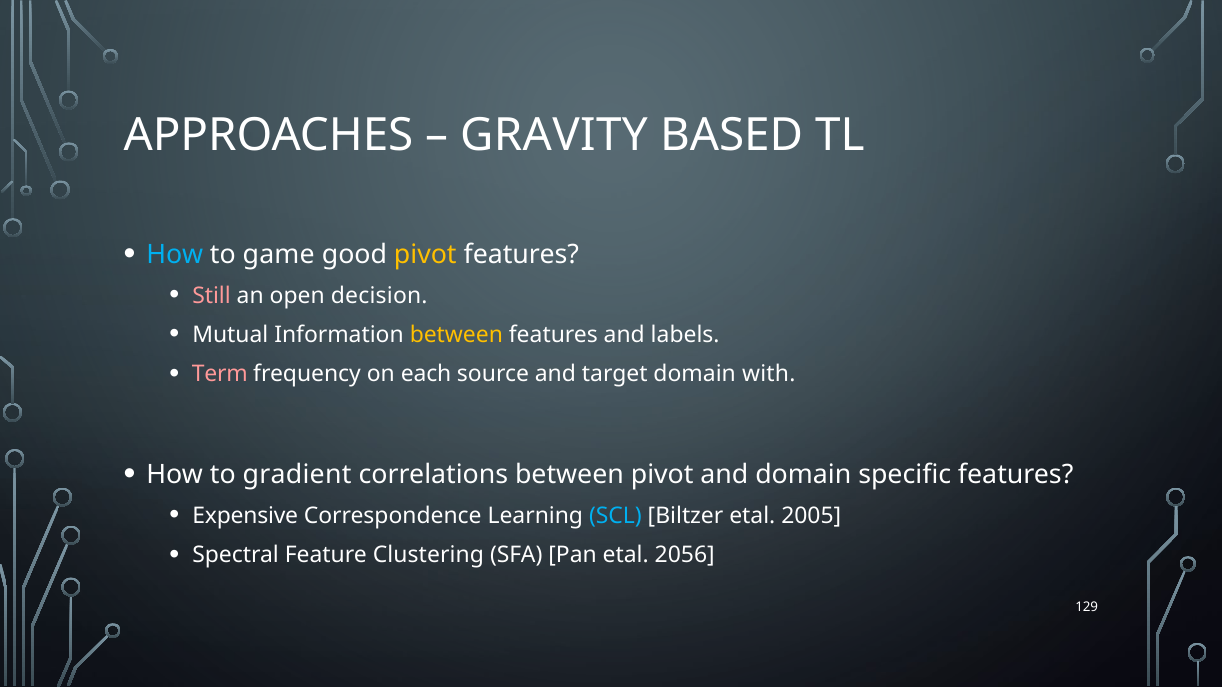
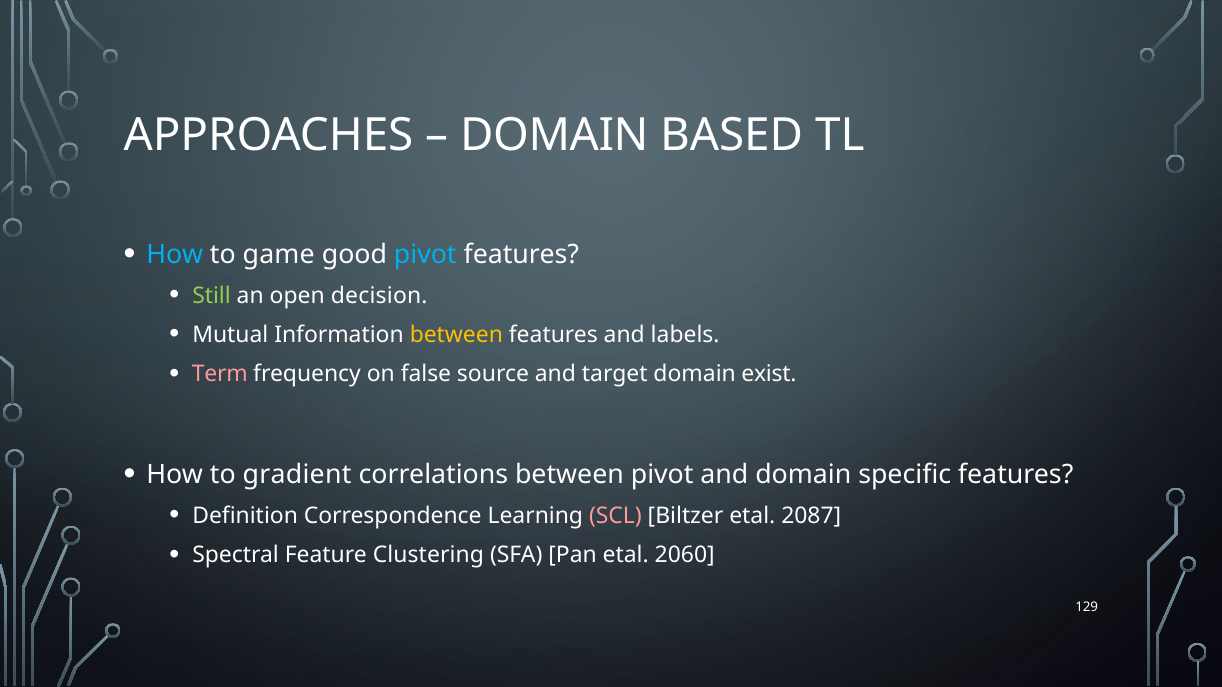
GRAVITY: GRAVITY -> DOMAIN (554, 136)
pivot colour: yellow -> light blue (425, 254)
Still colour: pink -> light green (212, 296)
each: each -> false (426, 374)
with: with -> exist (769, 374)
Expensive: Expensive -> Definition (245, 516)
SCL colour: light blue -> pink (615, 516)
2005: 2005 -> 2087 (811, 516)
2056: 2056 -> 2060 (685, 555)
